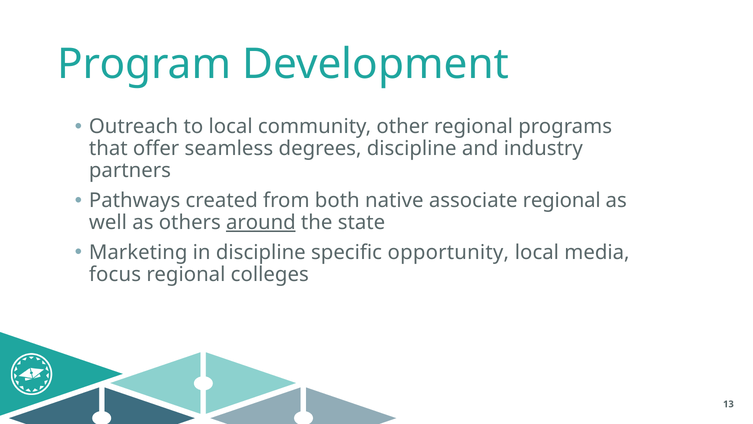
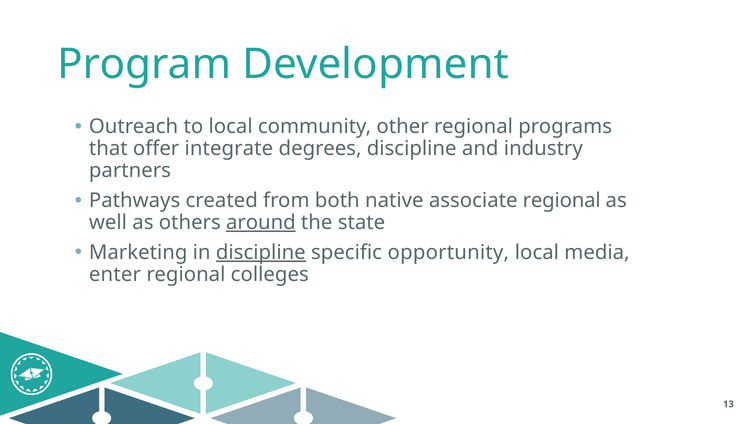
seamless: seamless -> integrate (229, 148)
discipline underline: none -> present (261, 252)
focus: focus -> enter (115, 274)
